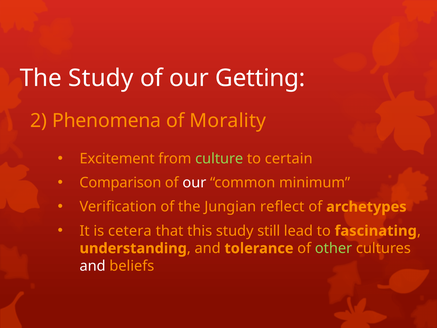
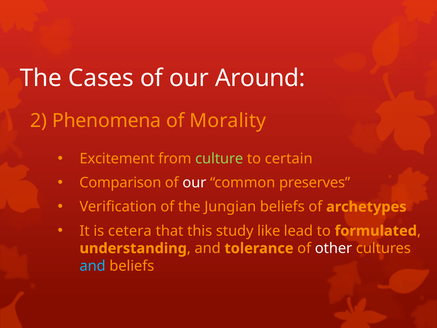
The Study: Study -> Cases (101, 78)
Getting: Getting -> Around (260, 78)
minimum: minimum -> preserves (315, 183)
Jungian reflect: reflect -> beliefs (282, 207)
still: still -> like (269, 231)
fascinating: fascinating -> formulated (376, 231)
other colour: light green -> white (334, 248)
and colour: white -> light blue (93, 266)
